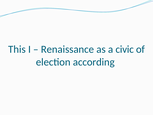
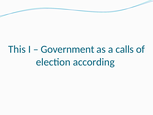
Renaissance: Renaissance -> Government (68, 49)
civic: civic -> calls (125, 49)
